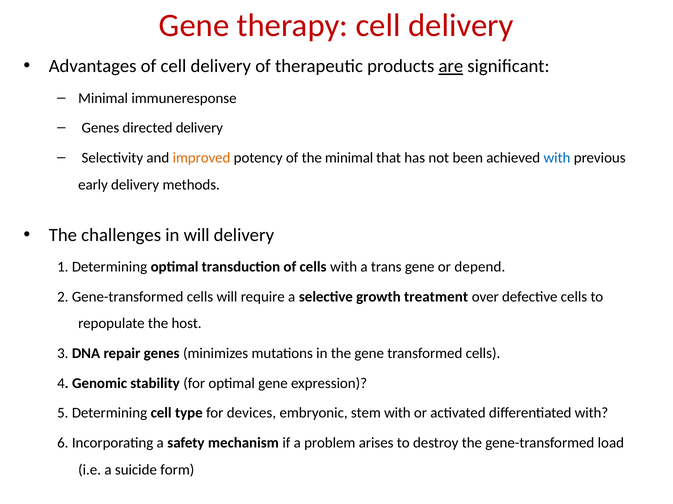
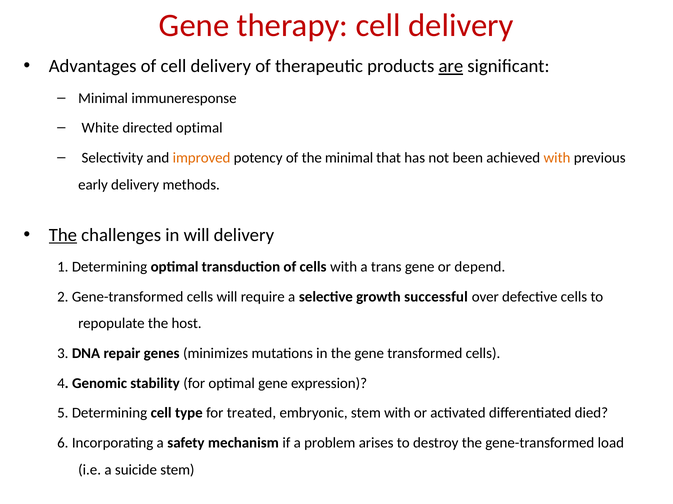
Genes: Genes -> White (100, 128)
directed delivery: delivery -> optimal (199, 128)
with colour: blue -> orange (557, 158)
The underline: none -> present (63, 235)
treatment: treatment -> successful (436, 297)
devices: devices -> treated (251, 414)
differentiated with: with -> died (591, 414)
suicide form: form -> stem (177, 470)
